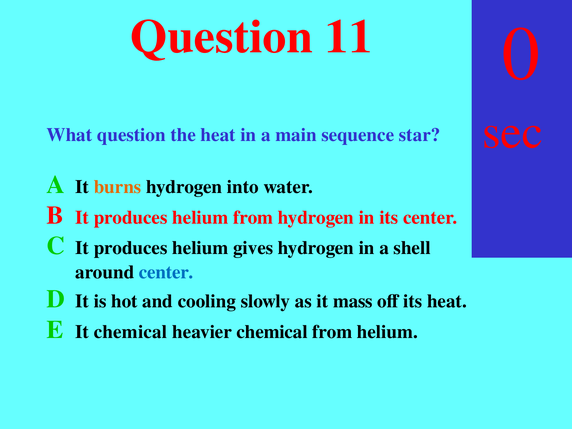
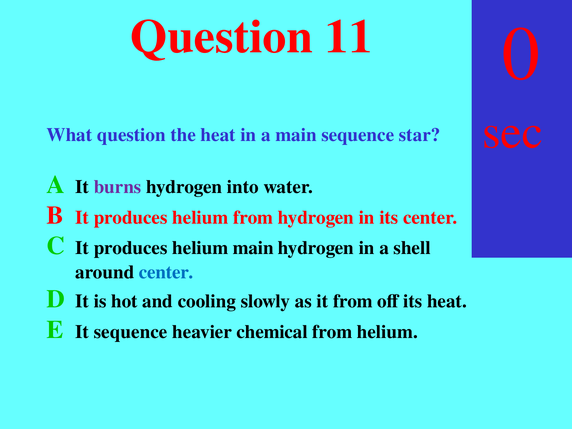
burns colour: orange -> purple (118, 187)
helium gives: gives -> main (253, 248)
it mass: mass -> from (353, 301)
It chemical: chemical -> sequence (131, 332)
